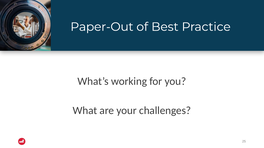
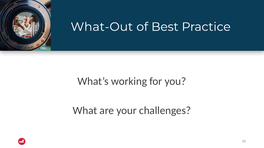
Paper-Out: Paper-Out -> What-Out (102, 27)
